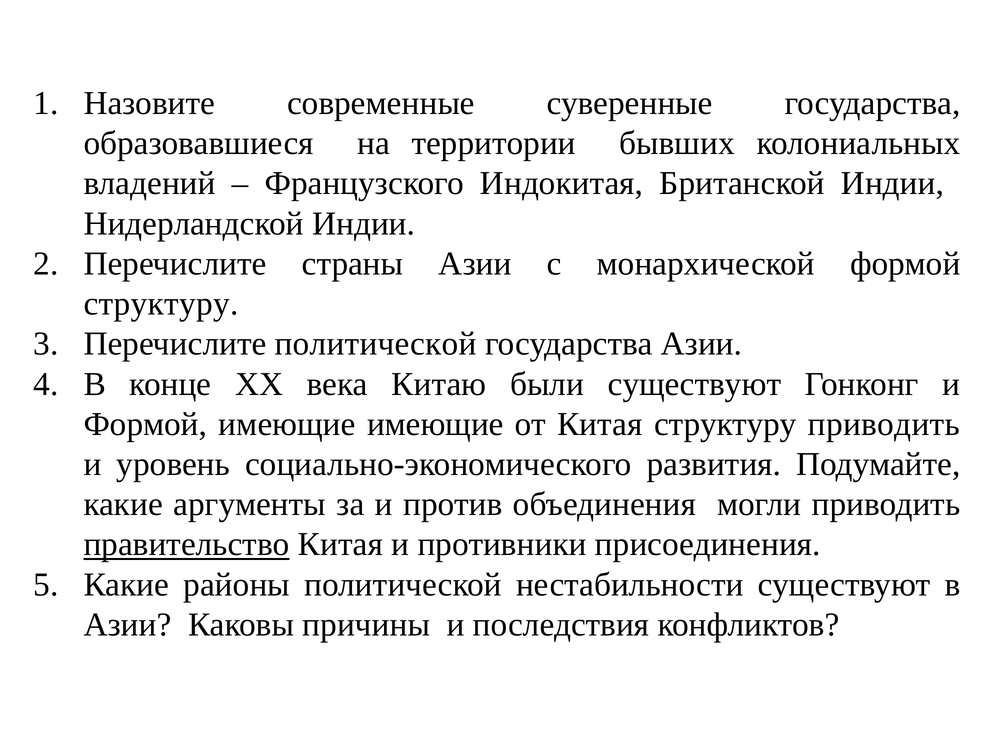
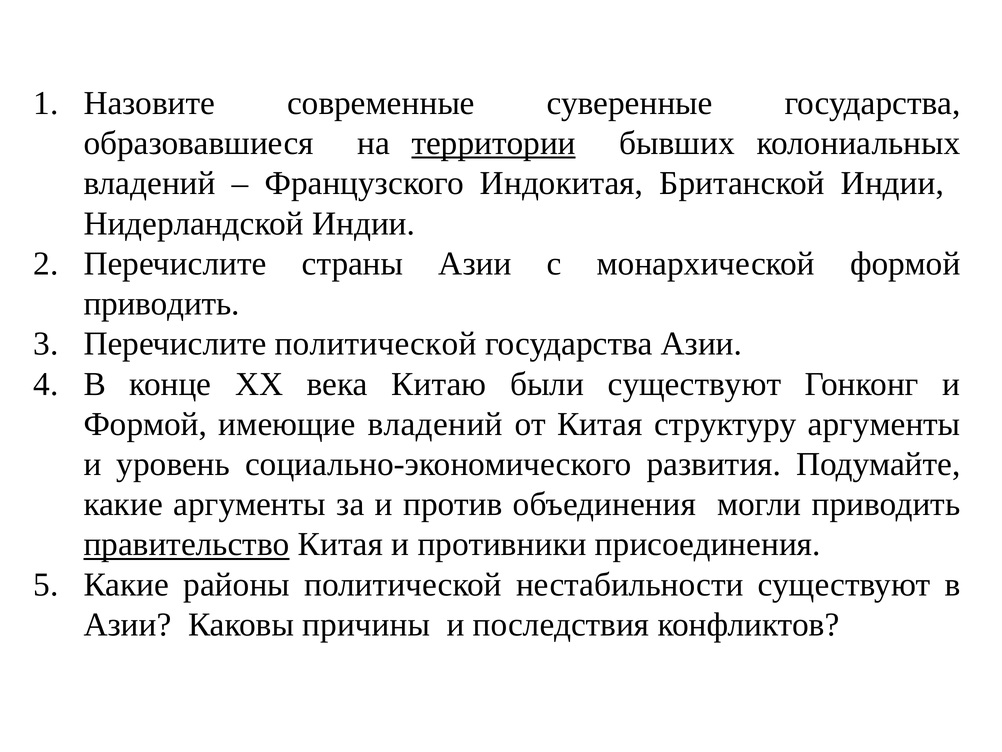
территории underline: none -> present (494, 143)
структуру: структуру -> приводить (161, 304)
имеющие имеющие: имеющие -> владений (435, 424)
структуру приводить: приводить -> аргументы (884, 424)
